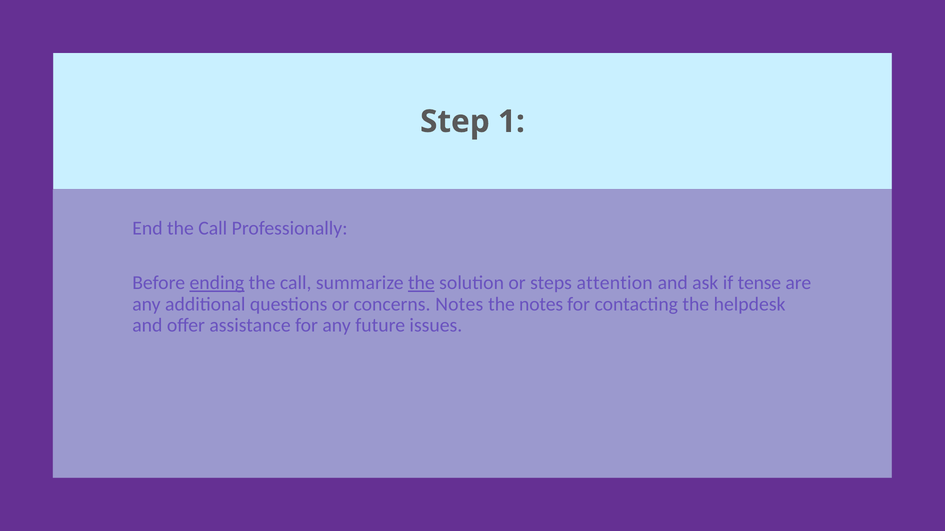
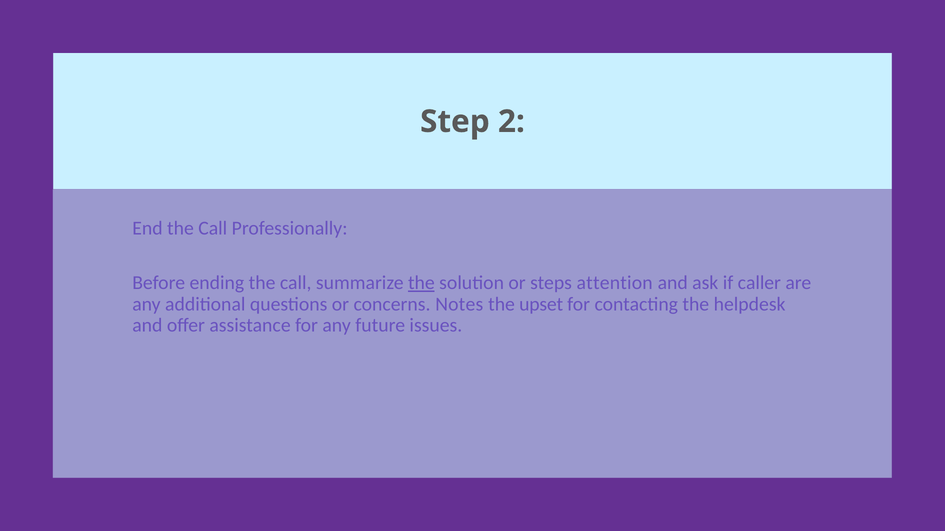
1: 1 -> 2 (511, 122)
ending underline: present -> none (217, 283)
tense: tense -> caller (759, 283)
the notes: notes -> upset (541, 304)
